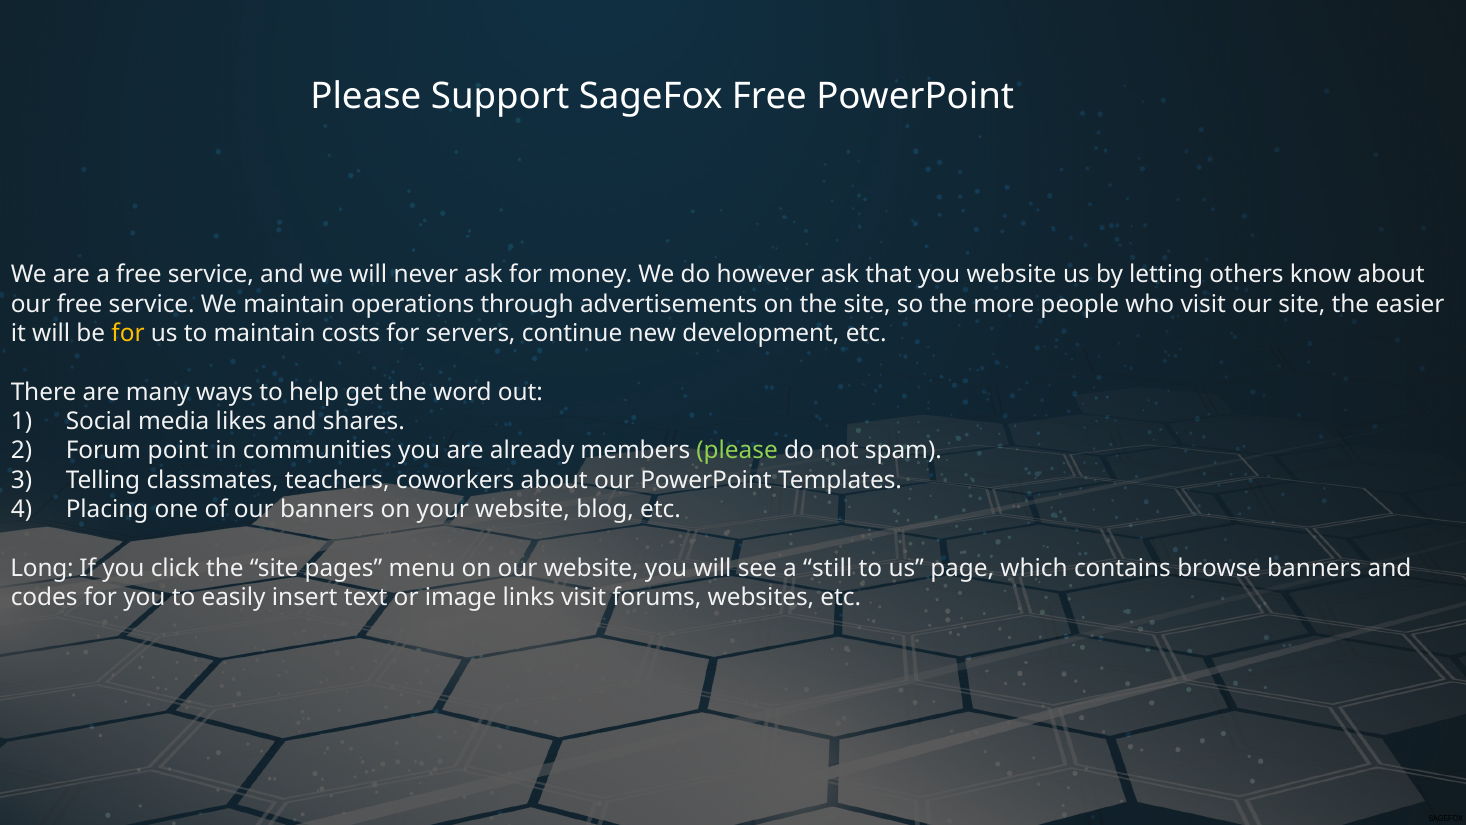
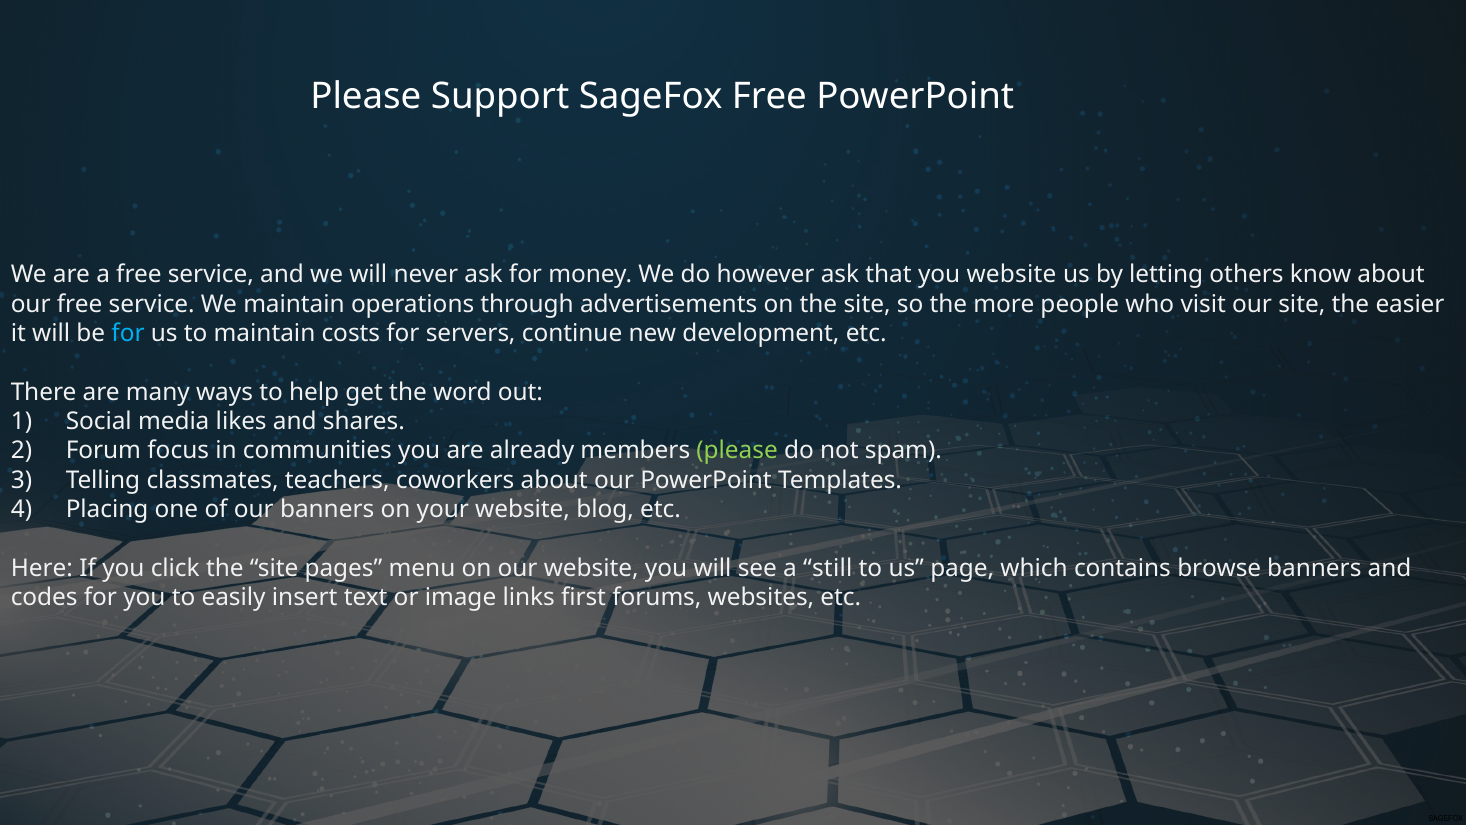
for colour: yellow -> light blue (128, 333)
point: point -> focus (178, 451)
Long: Long -> Here (42, 568)
links visit: visit -> first (584, 597)
